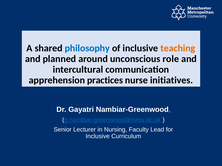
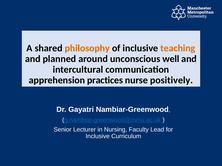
philosophy colour: blue -> orange (87, 48)
role: role -> well (171, 59)
initiatives: initiatives -> positively (172, 80)
